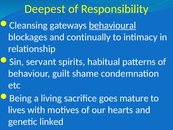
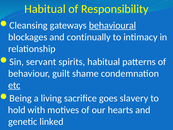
Deepest: Deepest -> Habitual (45, 9)
etc underline: none -> present (14, 85)
mature: mature -> slavery (134, 98)
lives: lives -> hold (17, 110)
